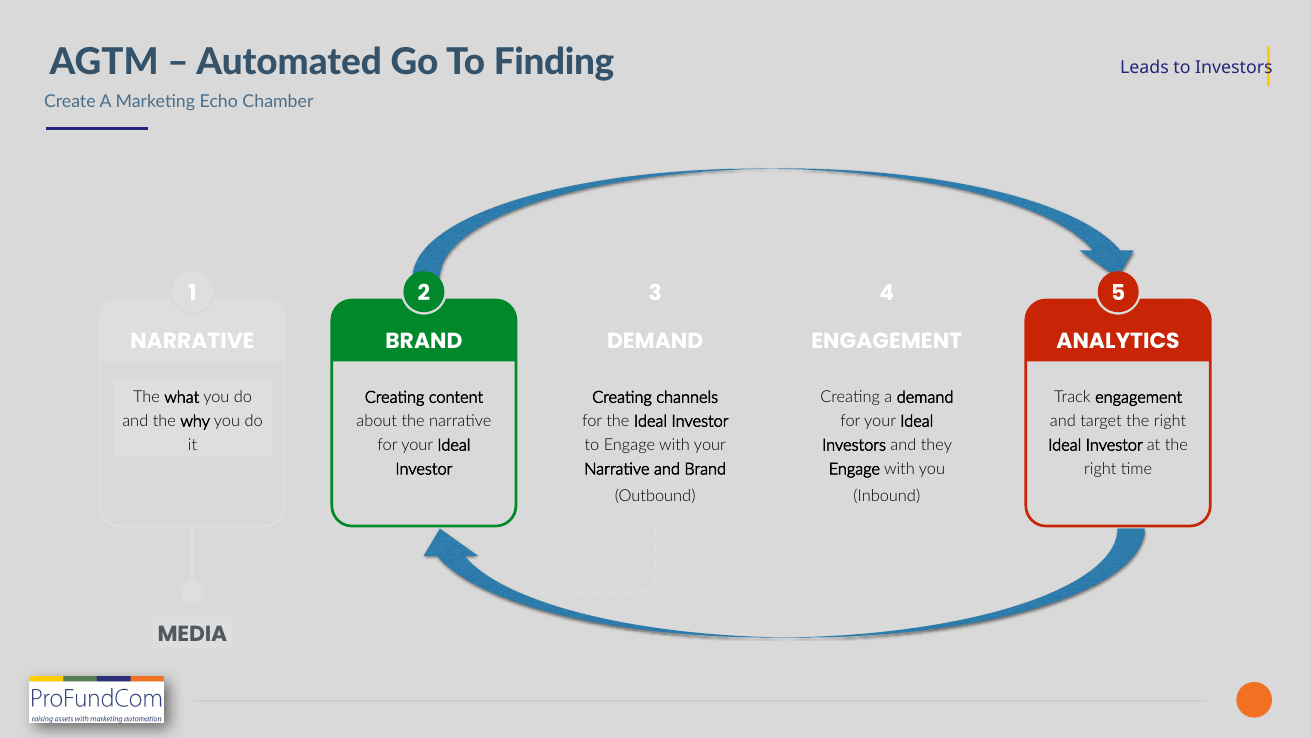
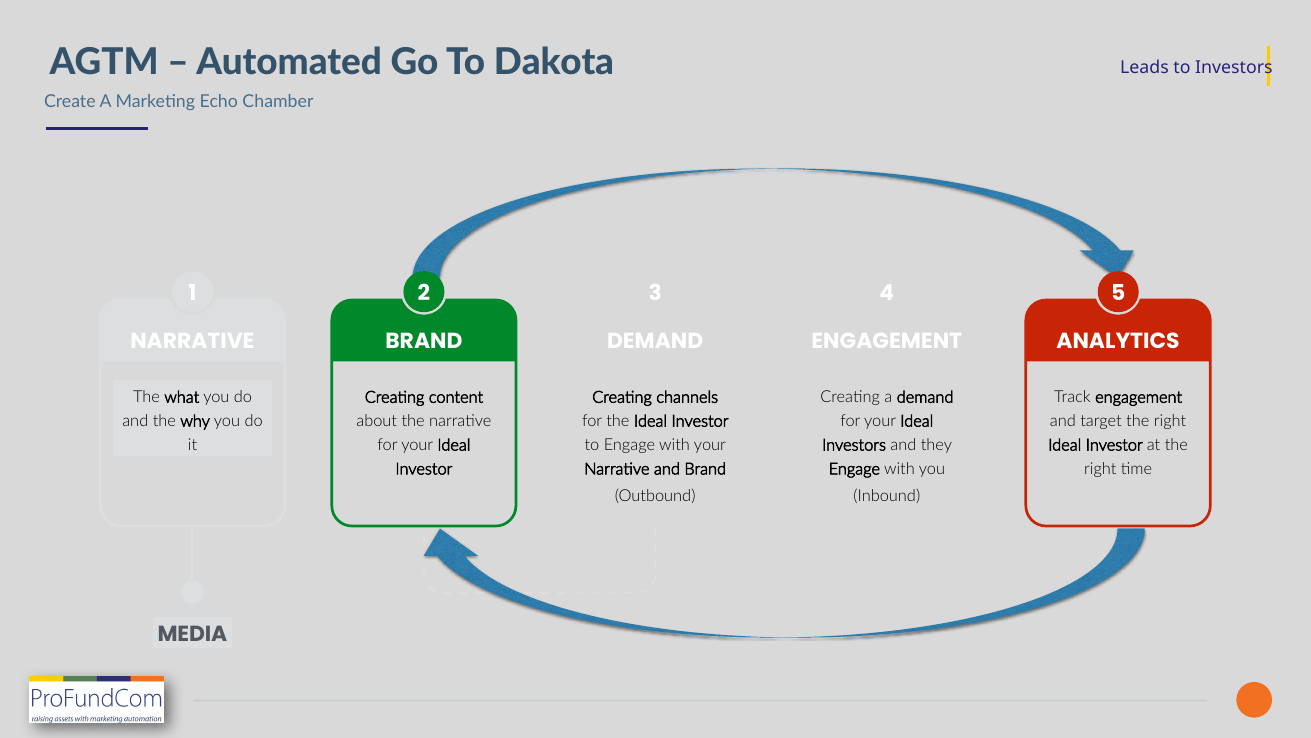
Finding: Finding -> Dakota (554, 62)
